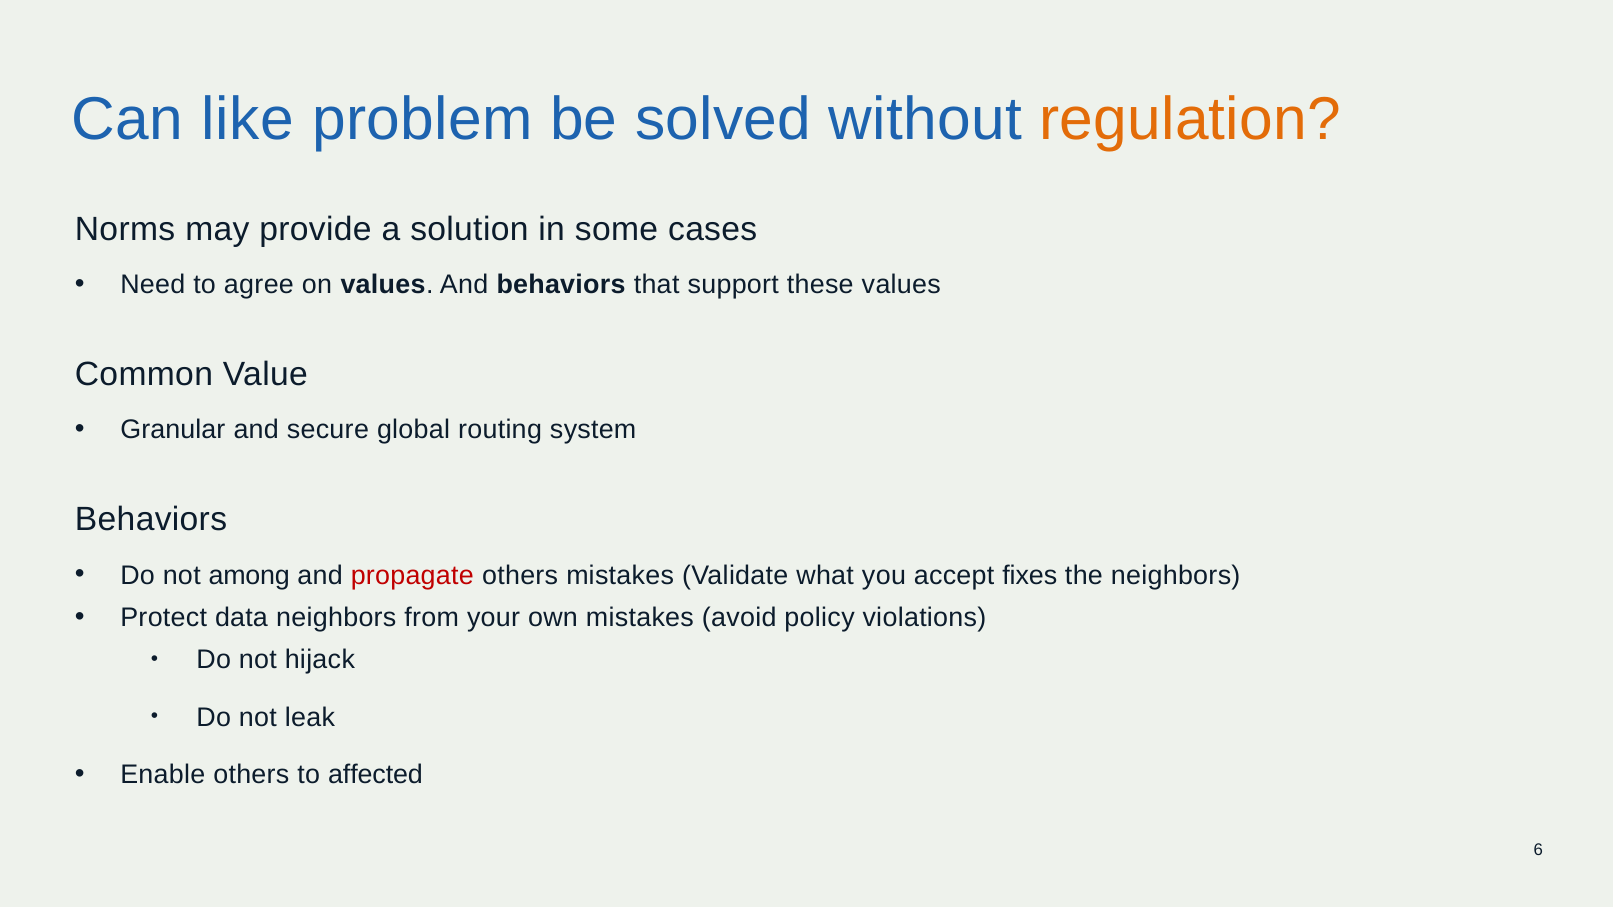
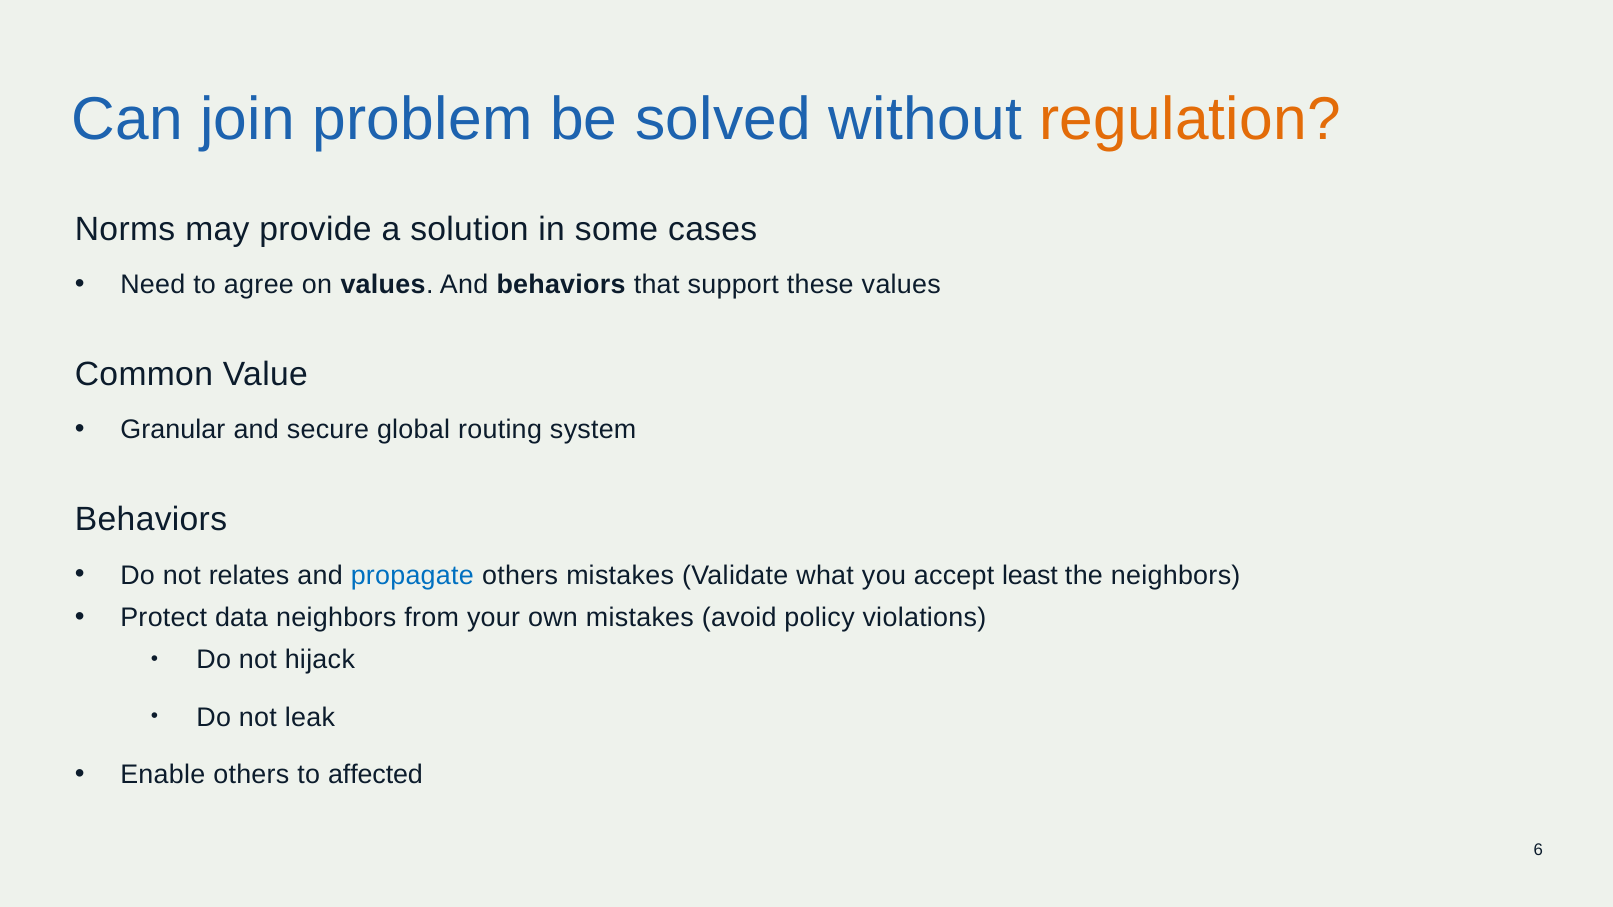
like: like -> join (248, 120)
among: among -> relates (249, 575)
propagate colour: red -> blue (412, 575)
fixes: fixes -> least (1030, 575)
